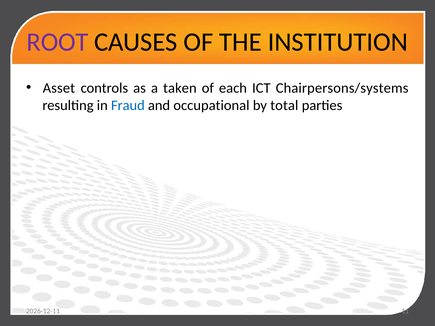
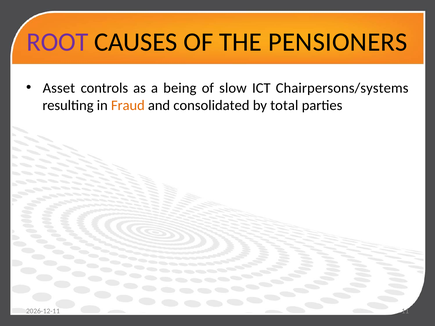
INSTITUTION: INSTITUTION -> PENSIONERS (338, 42)
taken: taken -> being (180, 88)
each: each -> slow (233, 88)
Fraud colour: blue -> orange (128, 105)
occupational: occupational -> consolidated (211, 105)
